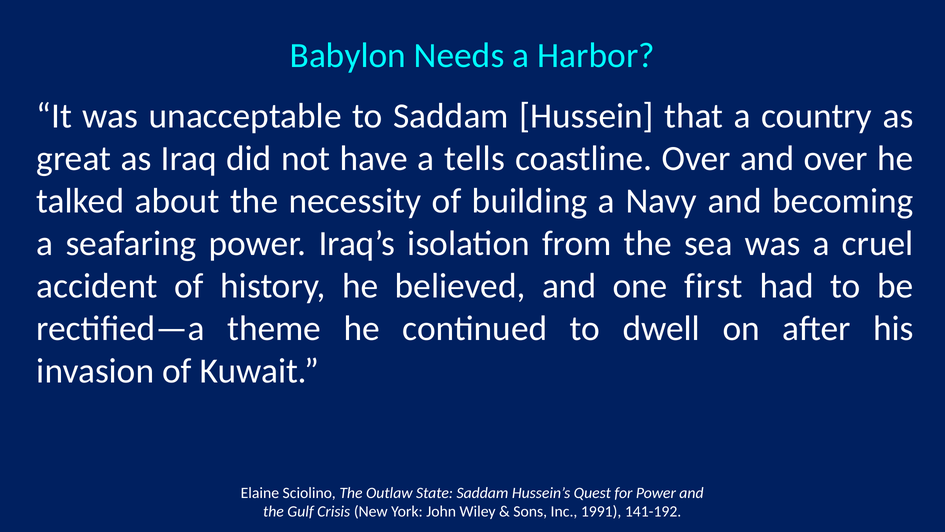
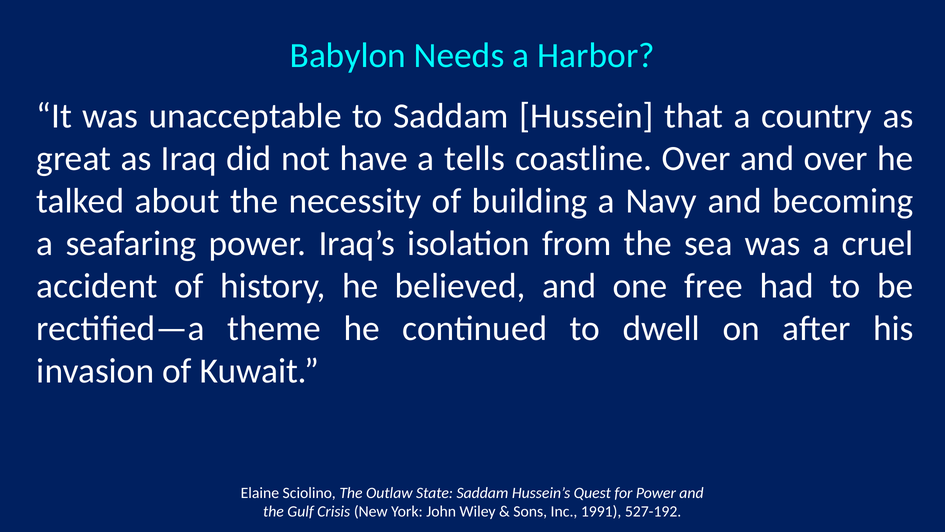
first: first -> free (714, 286)
141-192: 141-192 -> 527-192 (653, 511)
